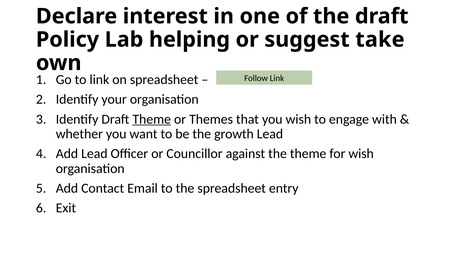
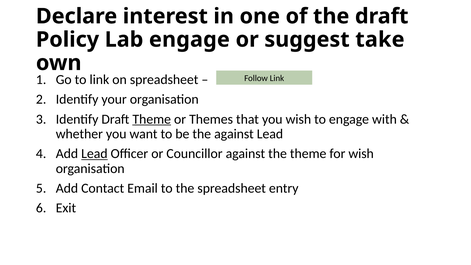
Lab helping: helping -> engage (189, 40)
the growth: growth -> against (234, 134)
Lead underline: none -> present (94, 154)
